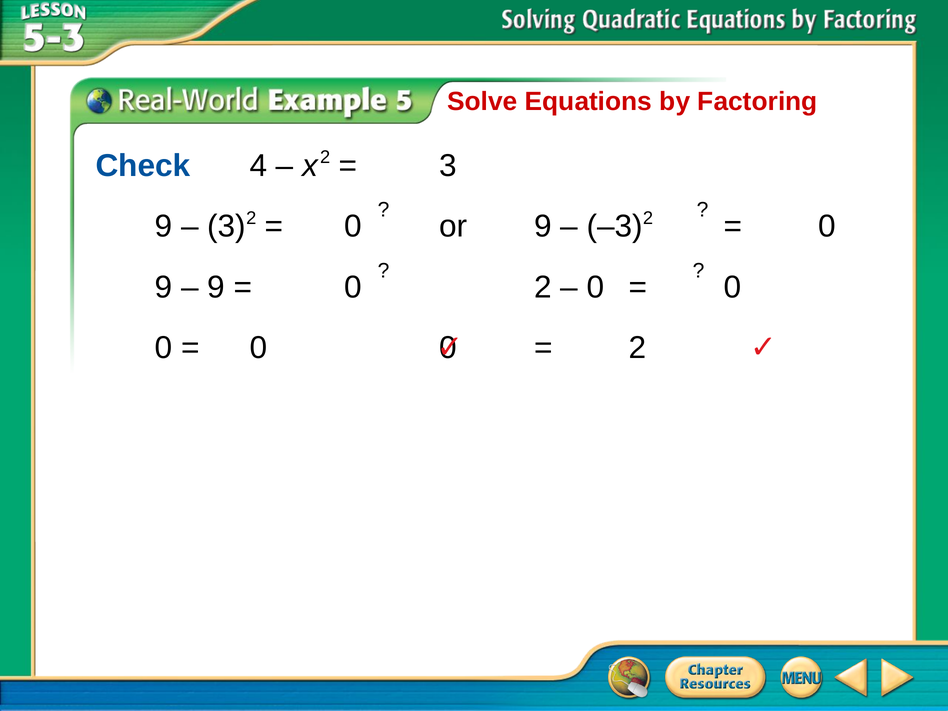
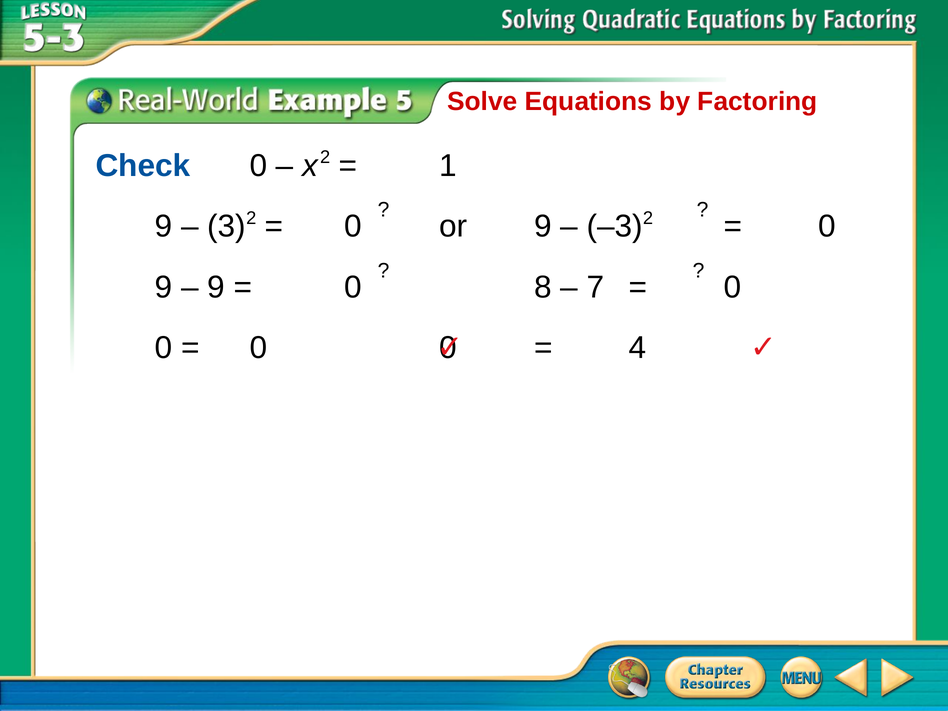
Check 4: 4 -> 0 (258, 166)
3: 3 -> 1 (448, 166)
0 2: 2 -> 8 (543, 287)
0: 0 -> 7 (595, 287)
2: 2 -> 4 (638, 348)
